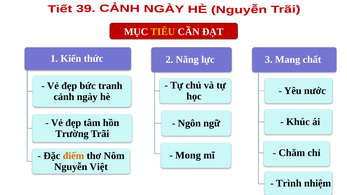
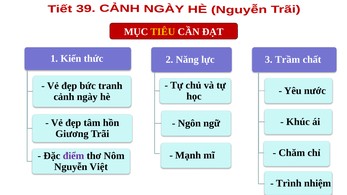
Mang: Mang -> Trầm (288, 60)
Trường: Trường -> Giương (72, 134)
Mong: Mong -> Mạnh (188, 156)
điểm colour: orange -> purple (73, 156)
